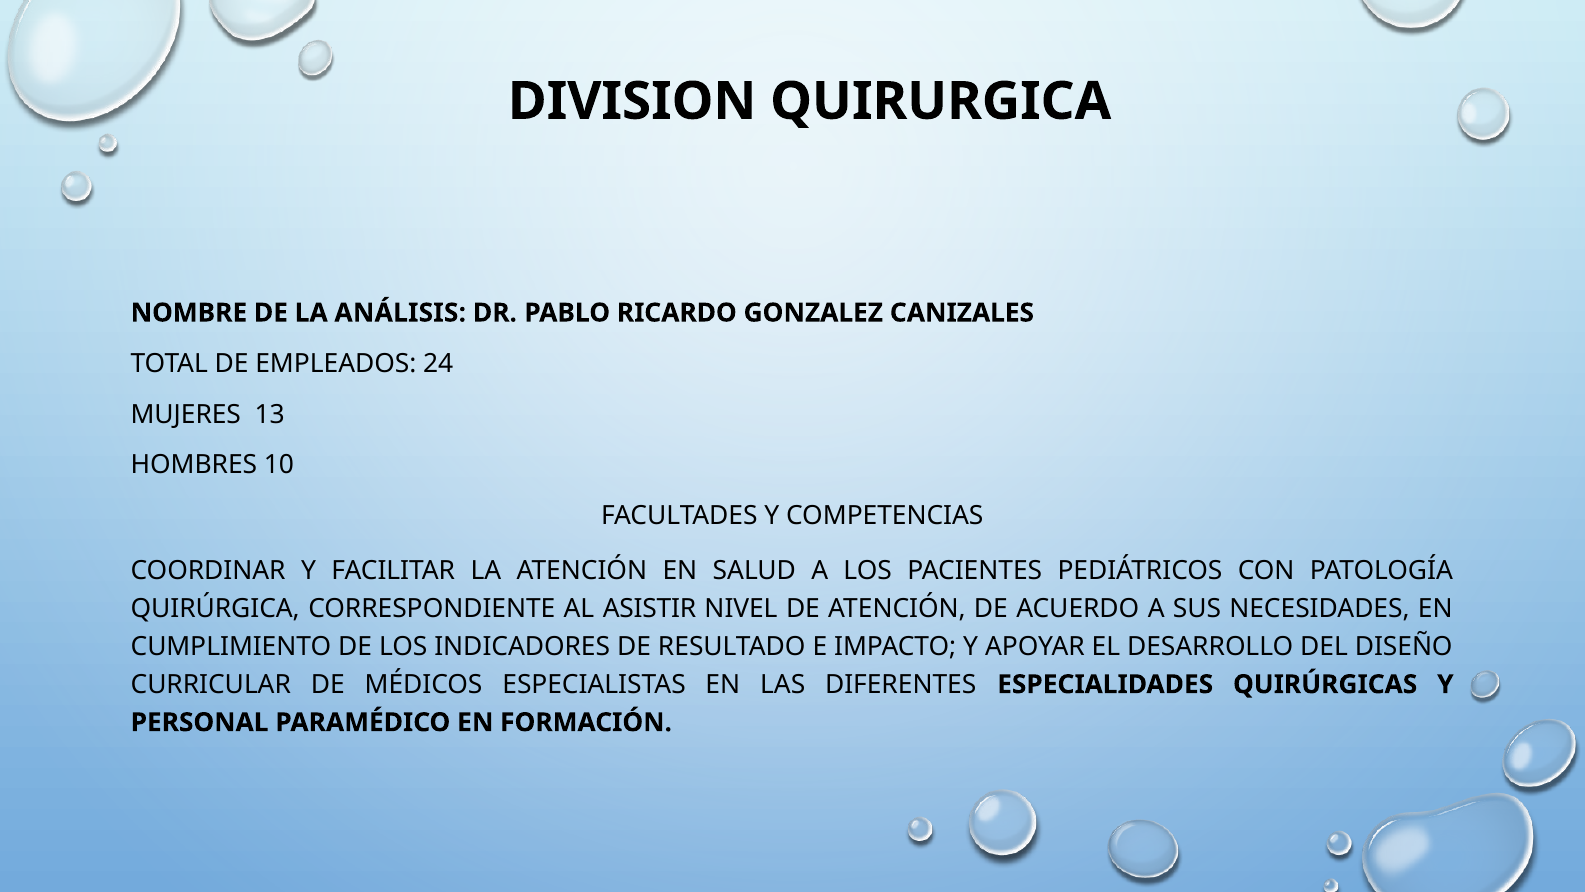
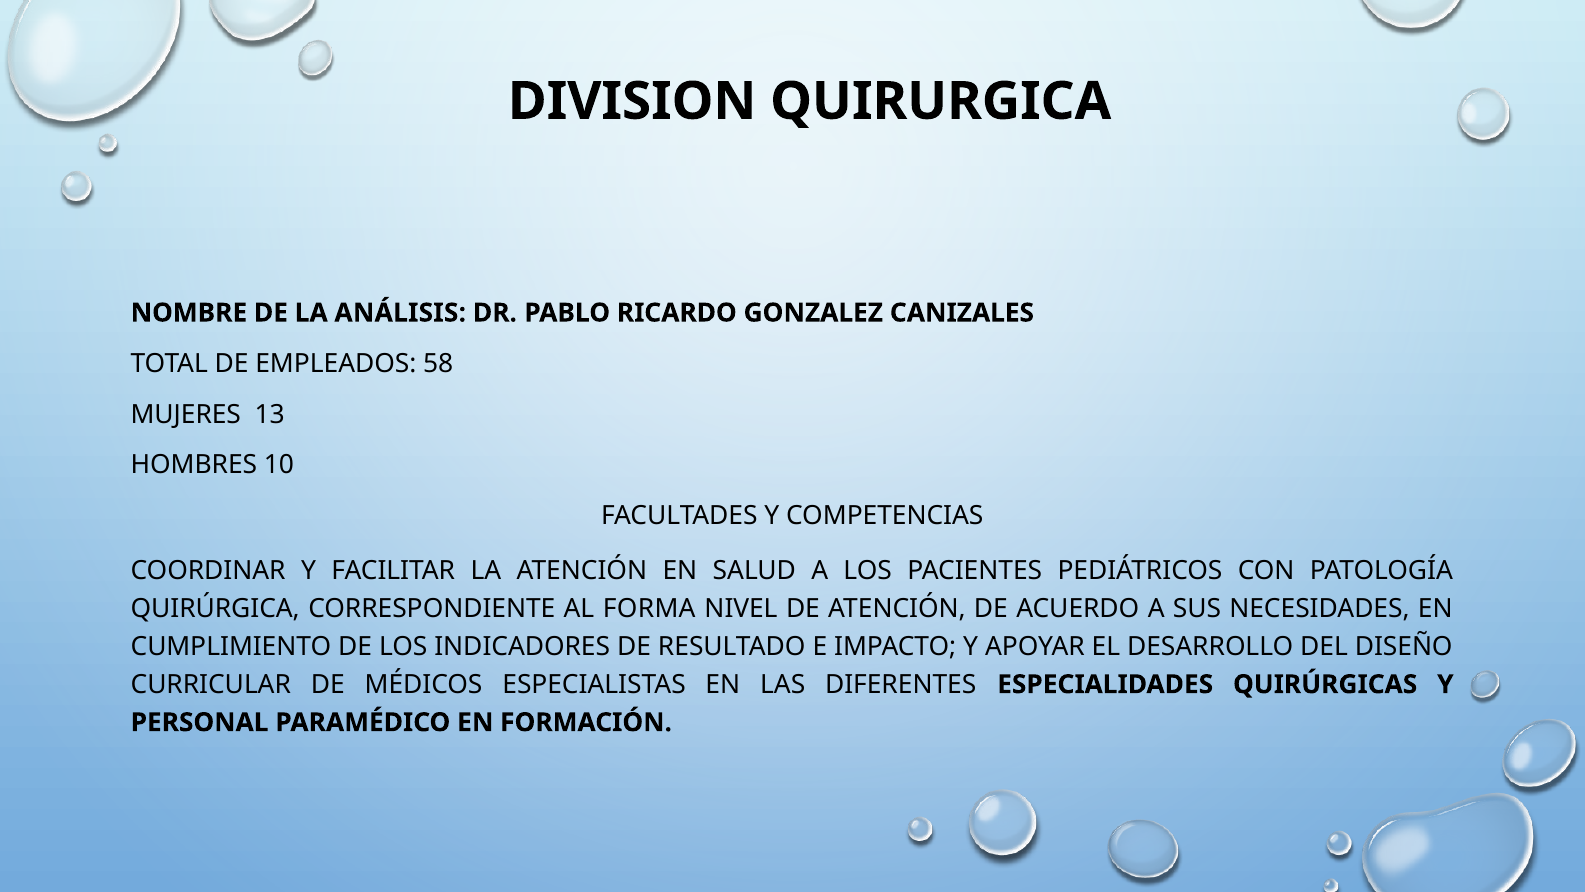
24: 24 -> 58 (438, 363)
ASISTIR: ASISTIR -> FORMA (649, 608)
